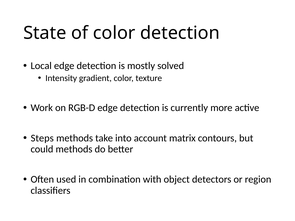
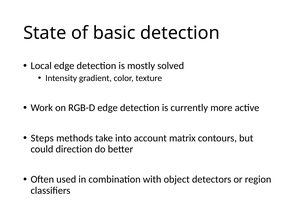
of color: color -> basic (114, 33)
could methods: methods -> direction (74, 149)
